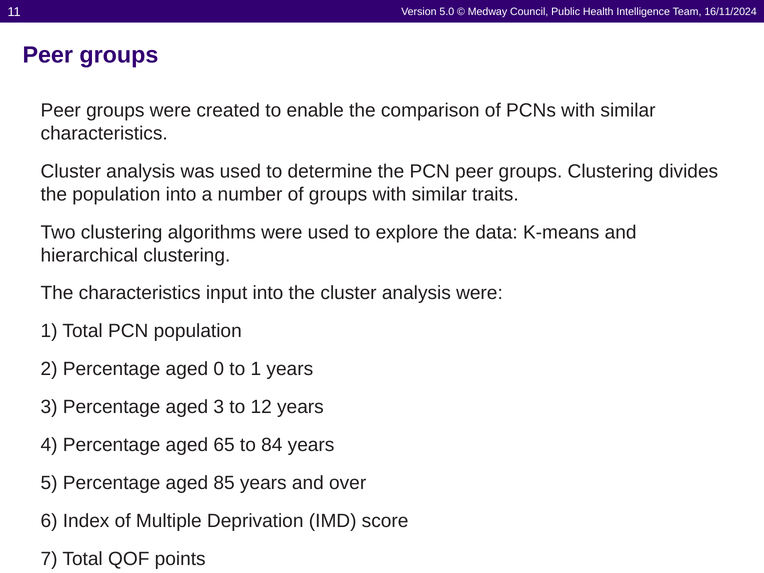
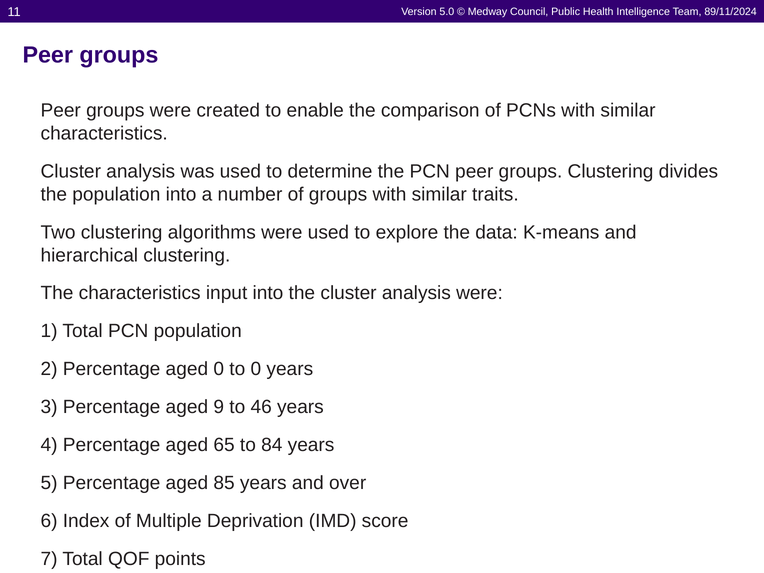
16/11/2024: 16/11/2024 -> 89/11/2024 (731, 12)
to 1: 1 -> 0 (256, 369)
aged 3: 3 -> 9 (219, 407)
12: 12 -> 46 (261, 407)
